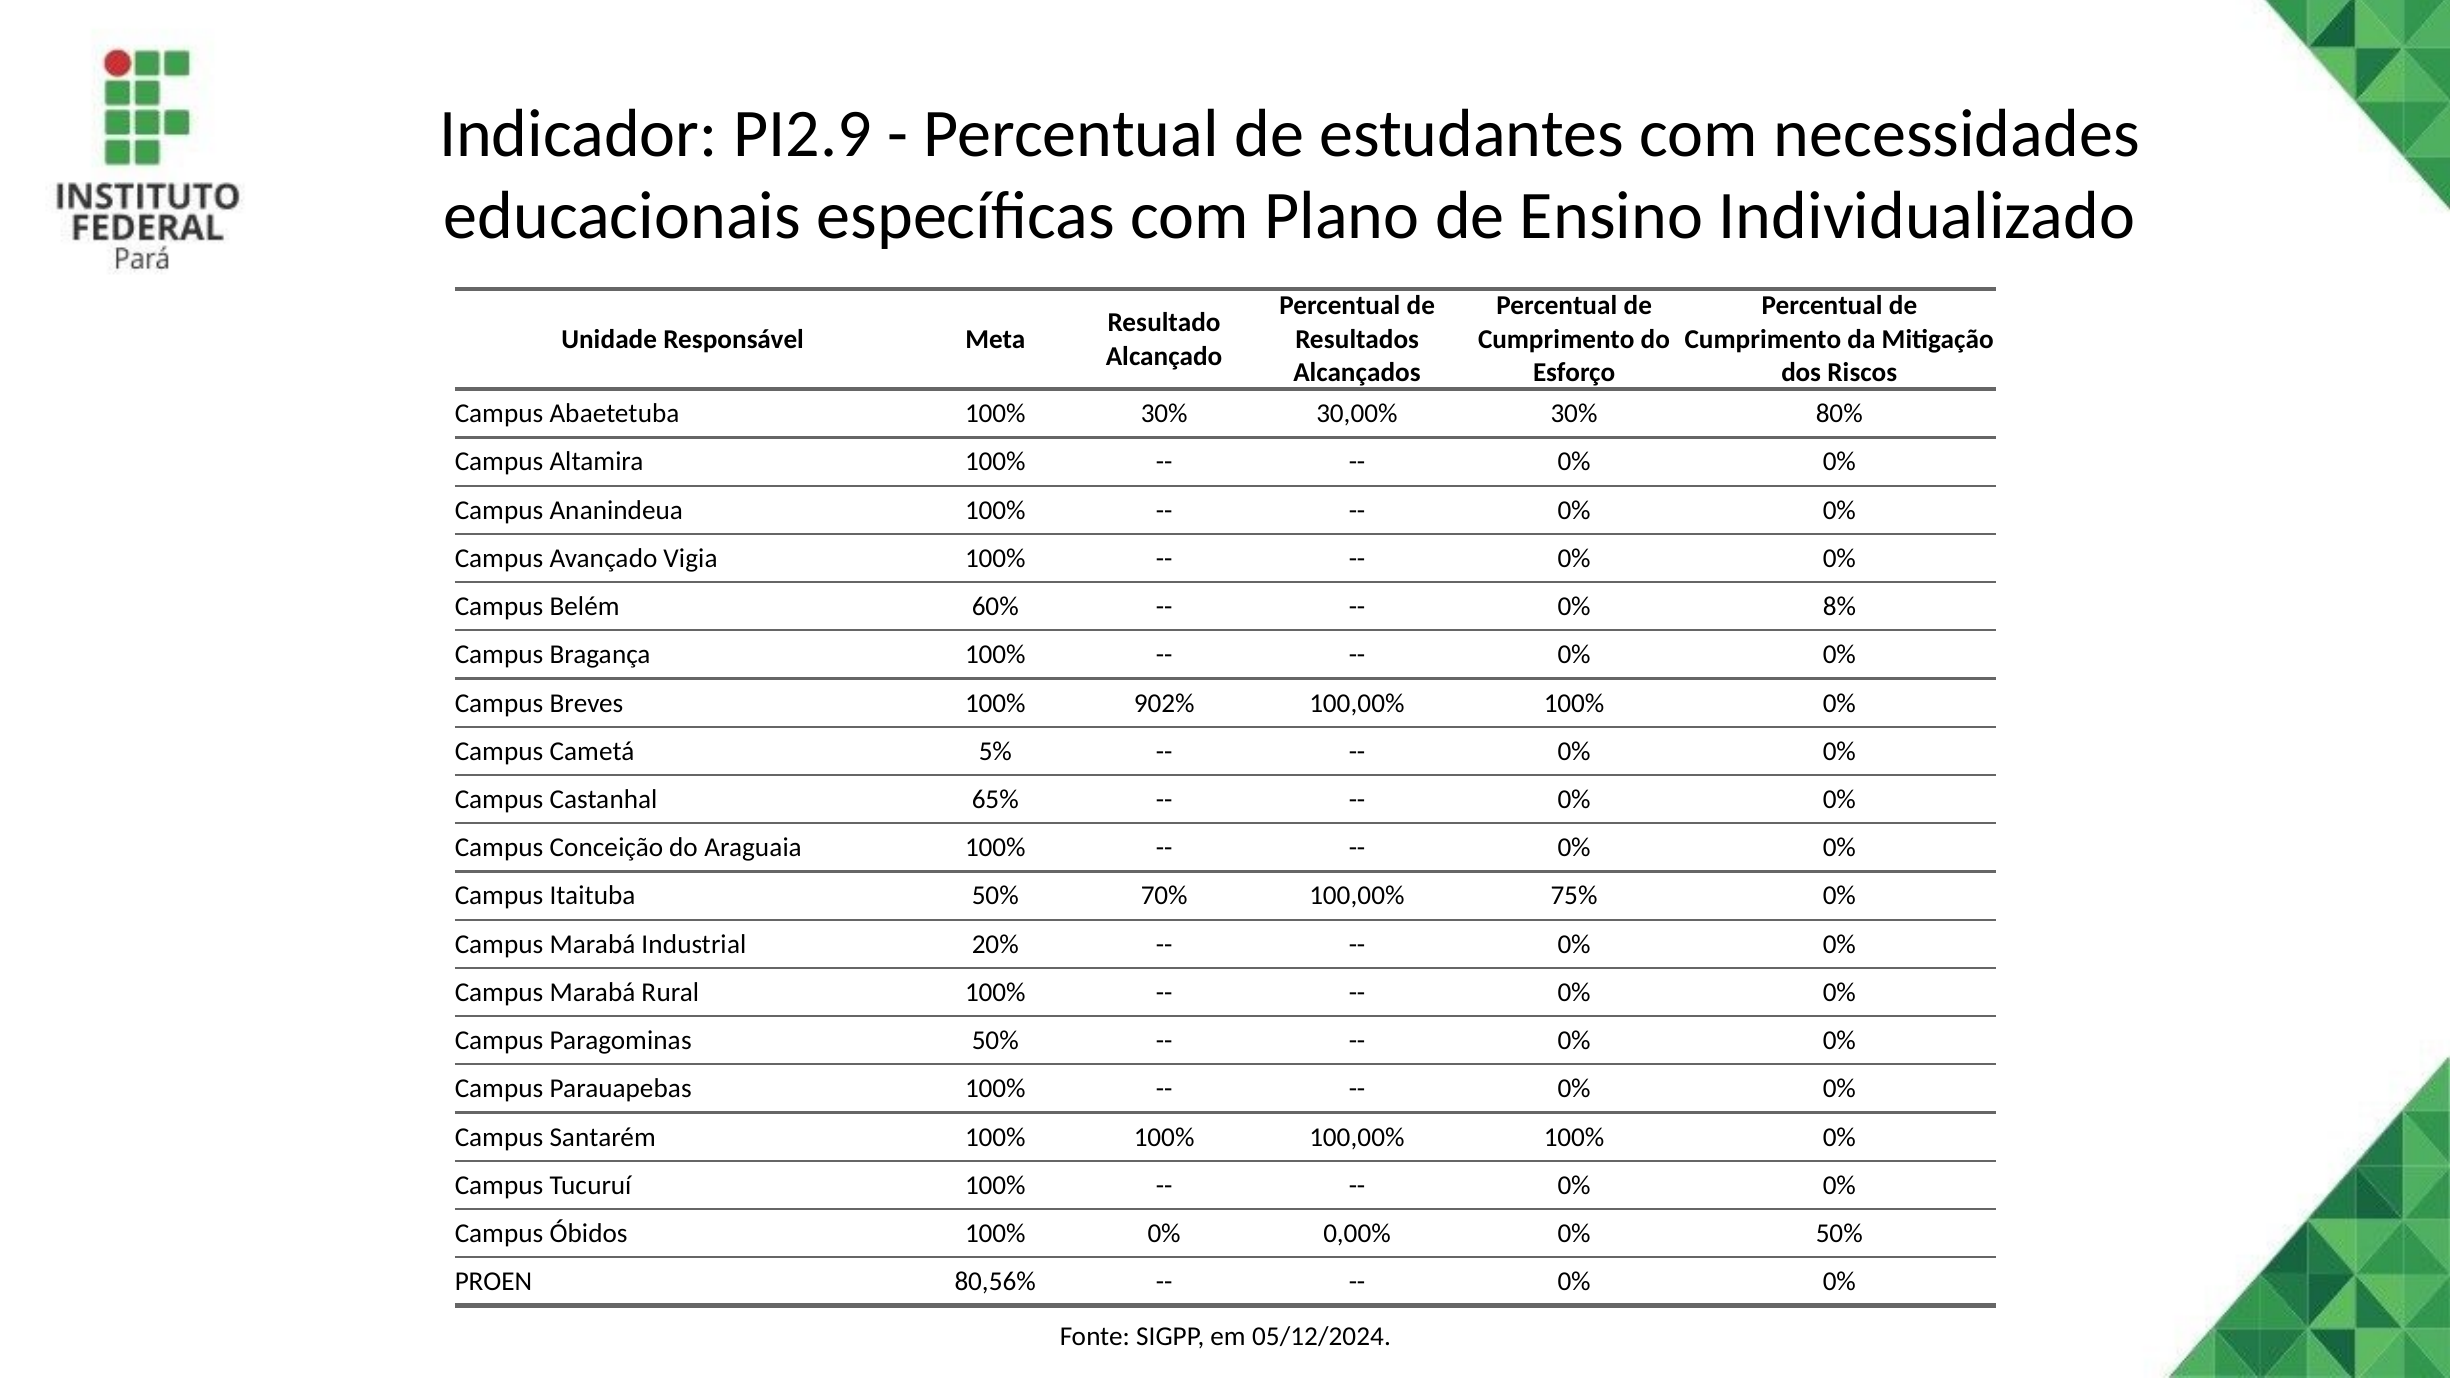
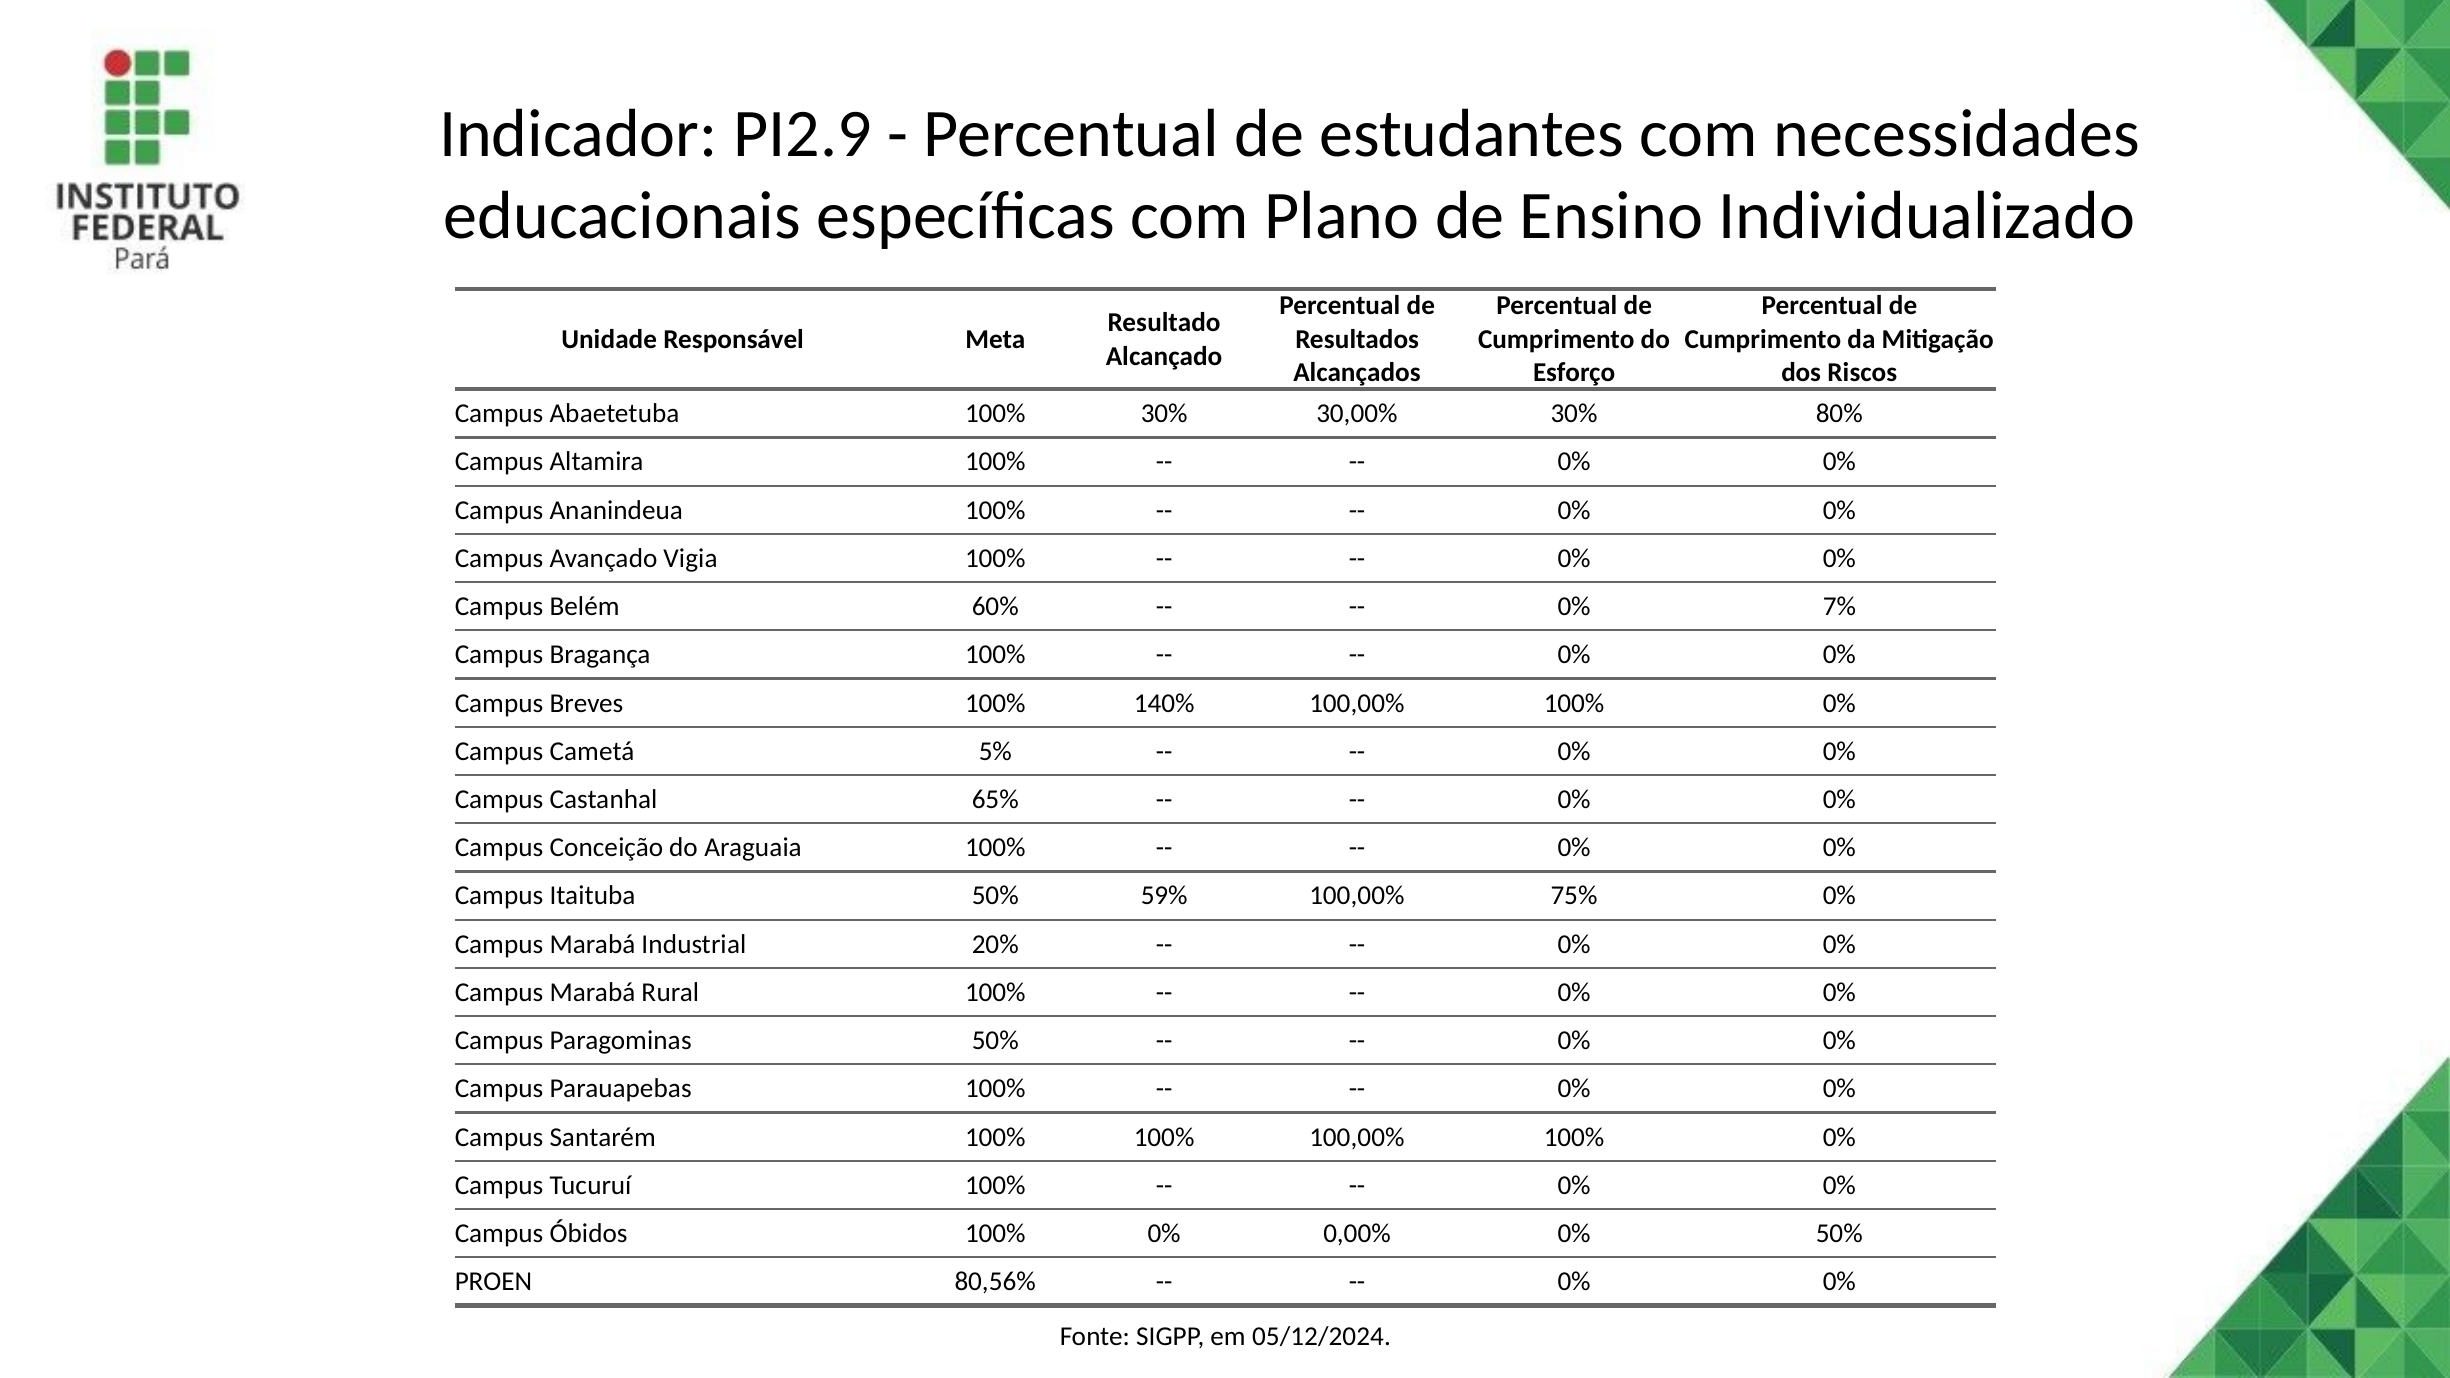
8%: 8% -> 7% (1839, 607)
902%: 902% -> 140% (1164, 703)
70%: 70% -> 59% (1164, 896)
